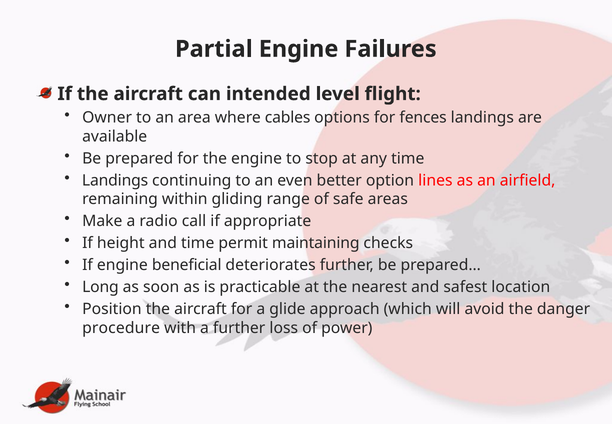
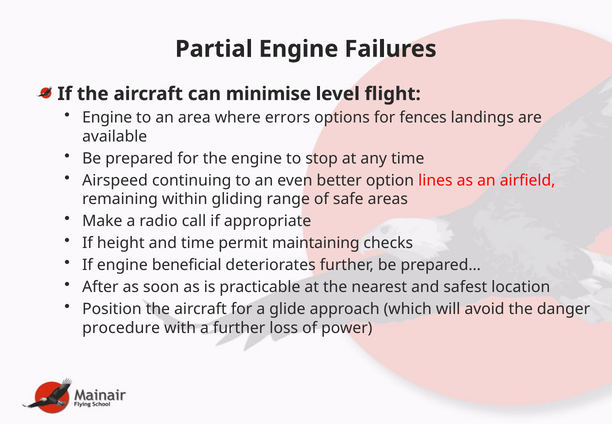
intended: intended -> minimise (268, 94)
Owner: Owner -> Engine (107, 117)
cables: cables -> errors (288, 117)
Landings: Landings -> Airspeed (115, 180)
Long: Long -> After (100, 287)
